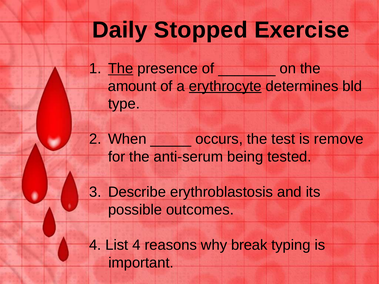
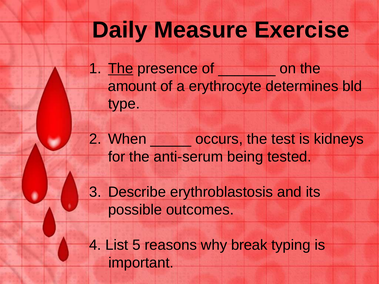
Stopped: Stopped -> Measure (201, 30)
erythrocyte underline: present -> none (225, 86)
remove: remove -> kidneys (339, 139)
List 4: 4 -> 5 (136, 245)
